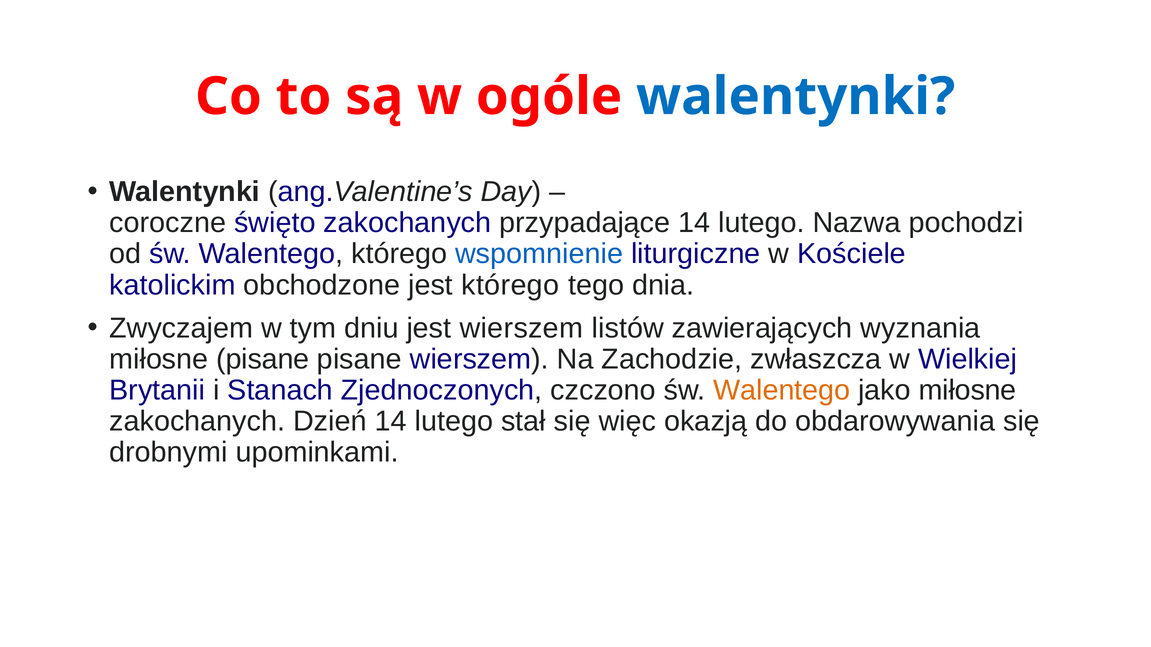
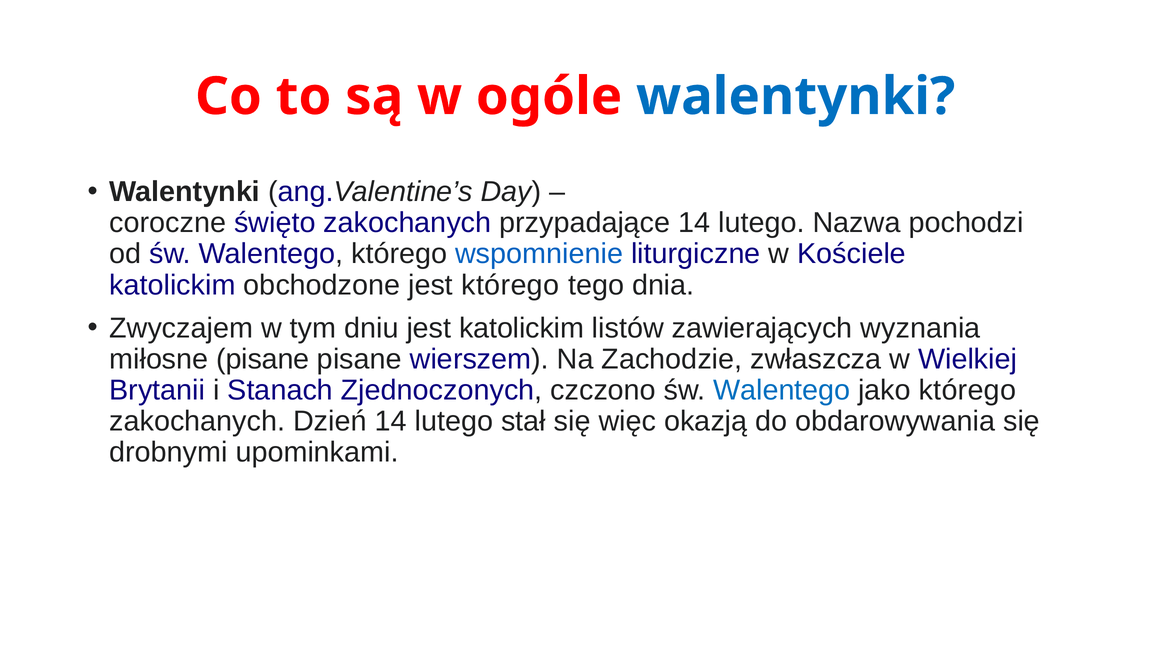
jest wierszem: wierszem -> katolickim (522, 328)
Walentego colour: orange -> blue (782, 390)
jako miłosne: miłosne -> którego (967, 390)
